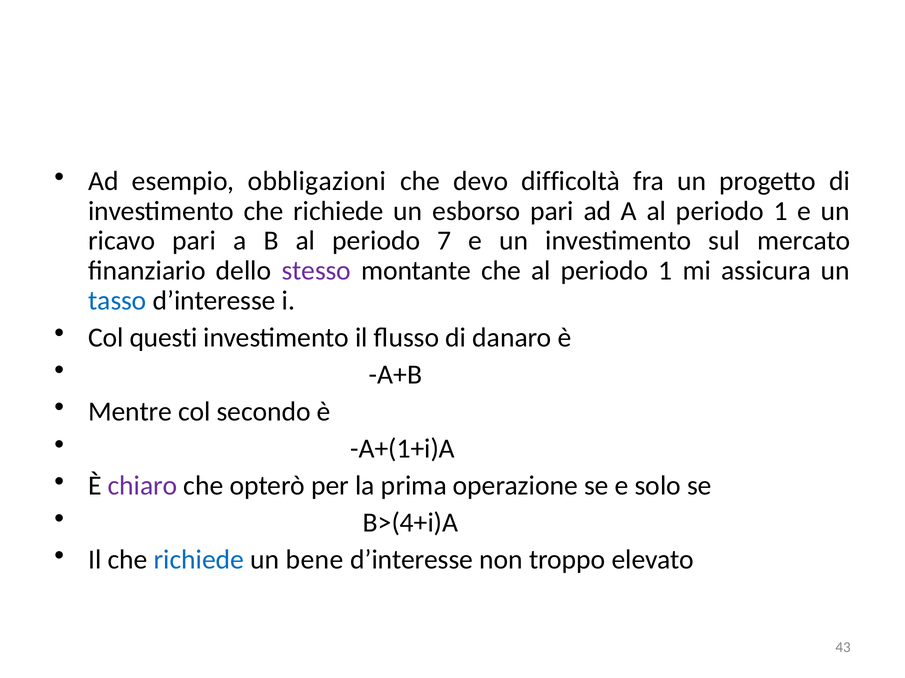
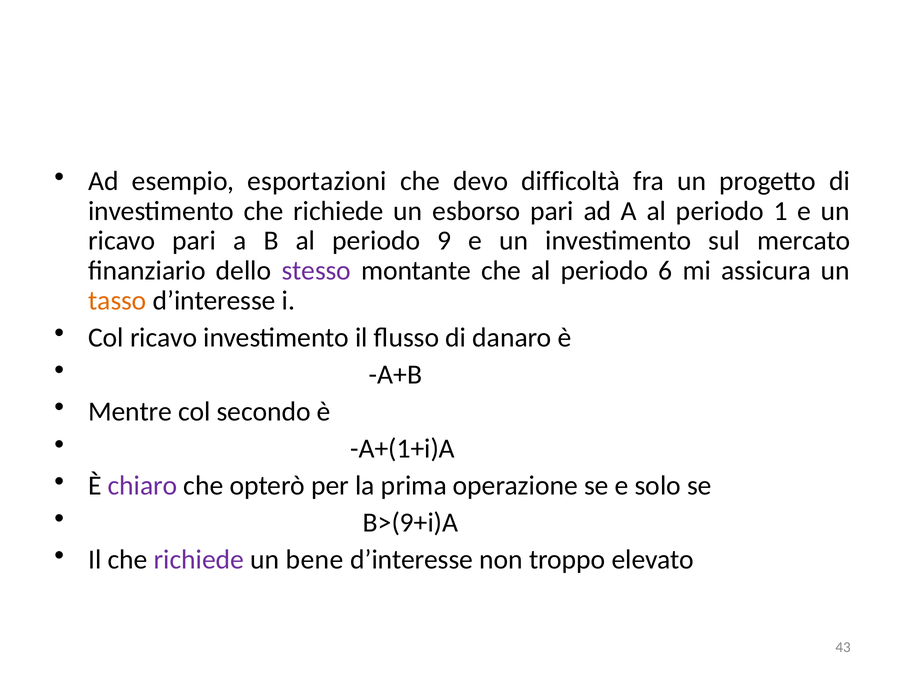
obbligazioni: obbligazioni -> esportazioni (317, 181)
7: 7 -> 9 (444, 241)
che al periodo 1: 1 -> 6 (665, 271)
tasso colour: blue -> orange (117, 301)
Col questi: questi -> ricavo (164, 338)
B>(4+i)A: B>(4+i)A -> B>(9+i)A (410, 523)
richiede colour: blue -> purple (199, 560)
